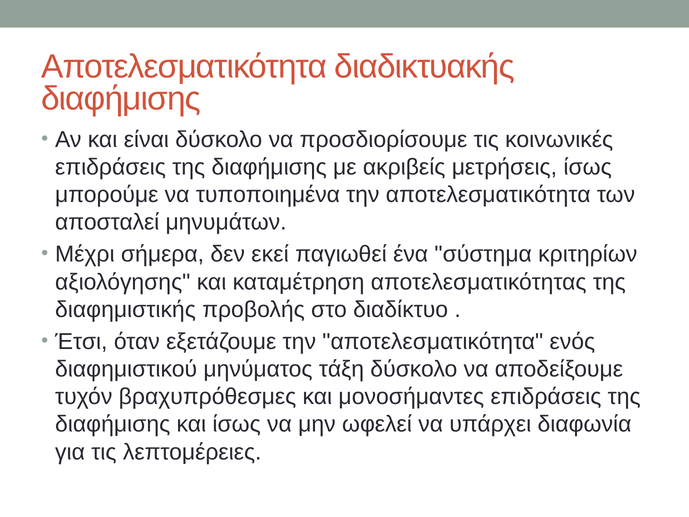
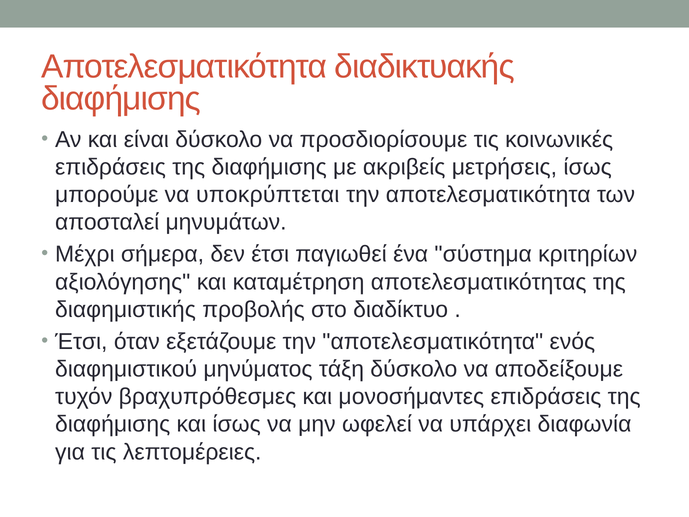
τυποποιημένα: τυποποιημένα -> υποκρύπτεται (268, 195)
δεν εκεί: εκεί -> έτσι (270, 254)
